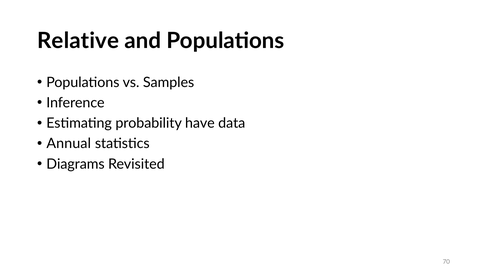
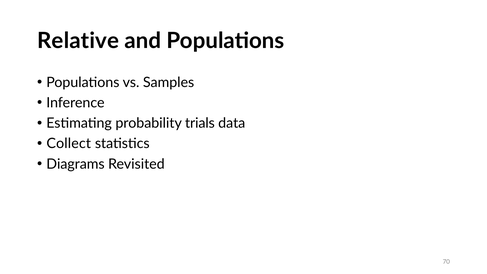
have: have -> trials (200, 123)
Annual: Annual -> Collect (69, 144)
